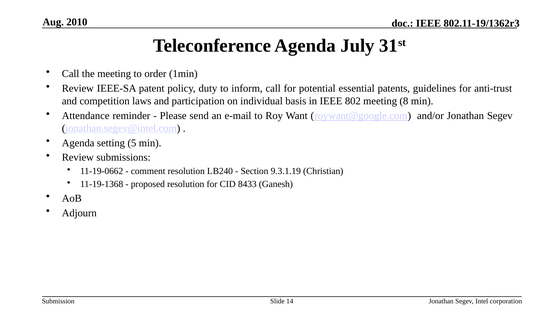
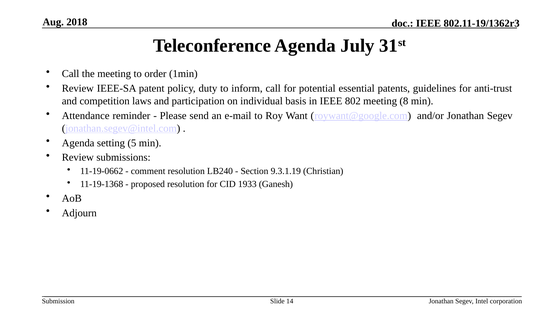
2010: 2010 -> 2018 (77, 22)
8433: 8433 -> 1933 (247, 184)
